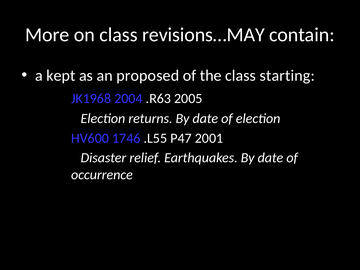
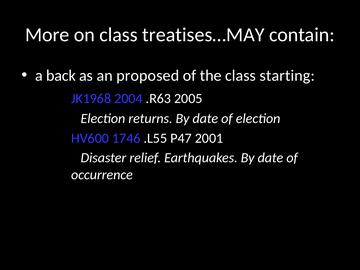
revisions…MAY: revisions…MAY -> treatises…MAY (203, 35)
kept: kept -> back (61, 76)
